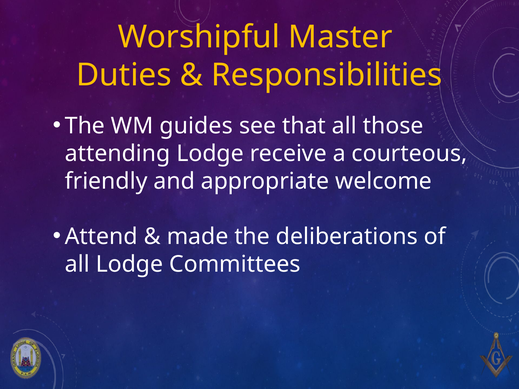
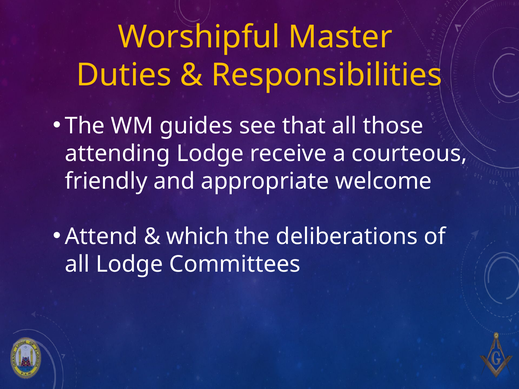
made: made -> which (198, 237)
